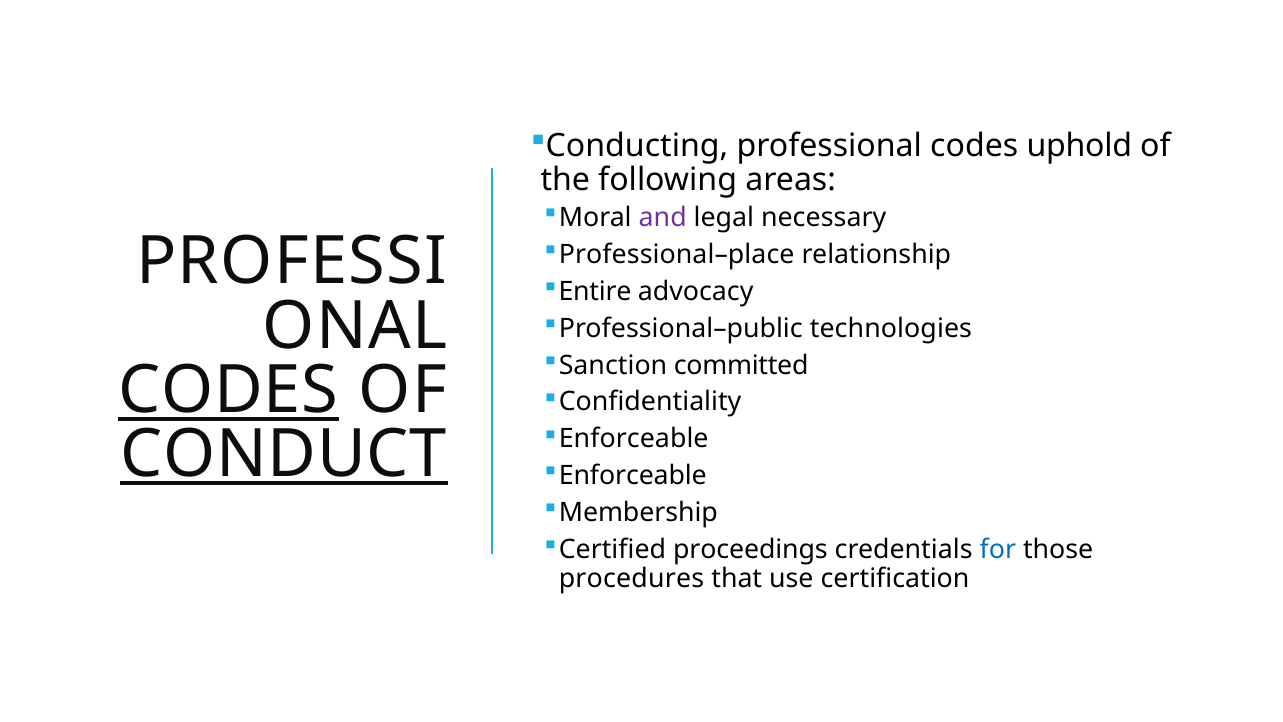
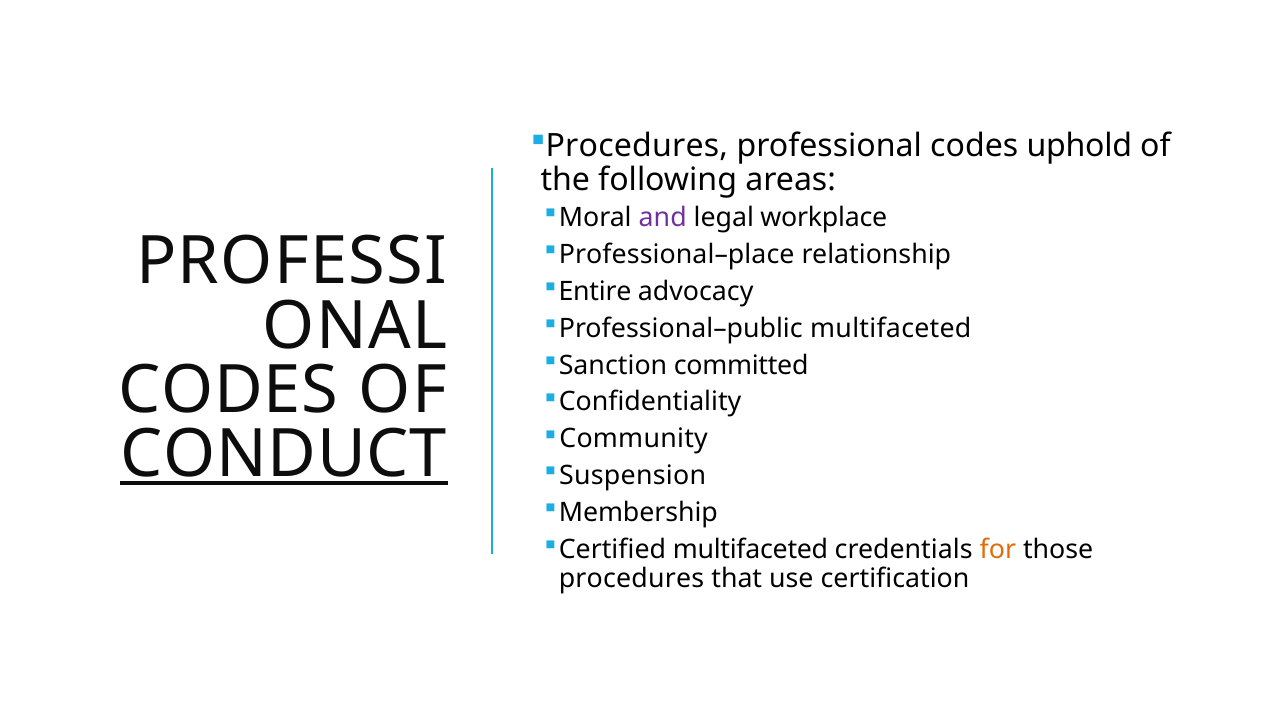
Conducting: Conducting -> Procedures (637, 145)
necessary: necessary -> workplace (824, 217)
Professional–public technologies: technologies -> multifaceted (891, 328)
CODES underline: present -> none (228, 390)
Enforceable: Enforceable -> Community (634, 439)
Enforceable: Enforceable -> Suspension (633, 476)
Certified proceedings: proceedings -> multifaceted (750, 550)
for colour: blue -> orange (998, 550)
